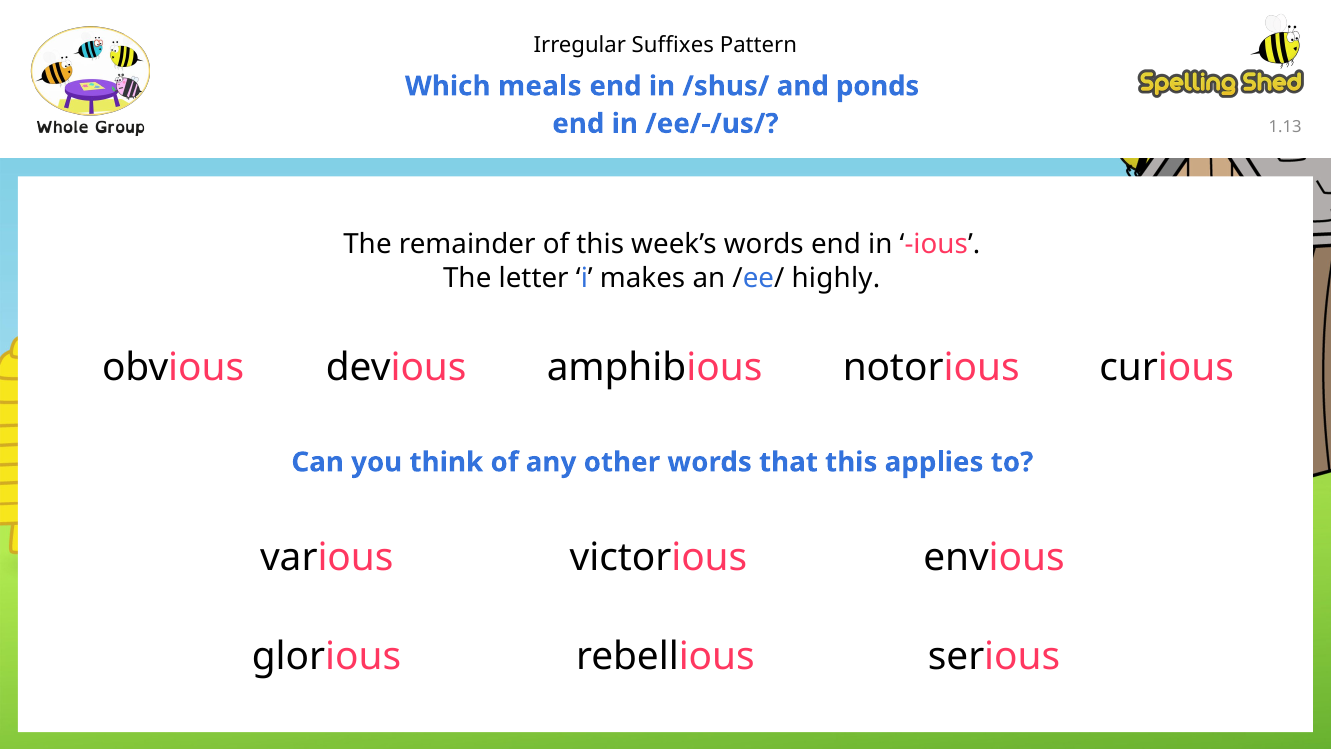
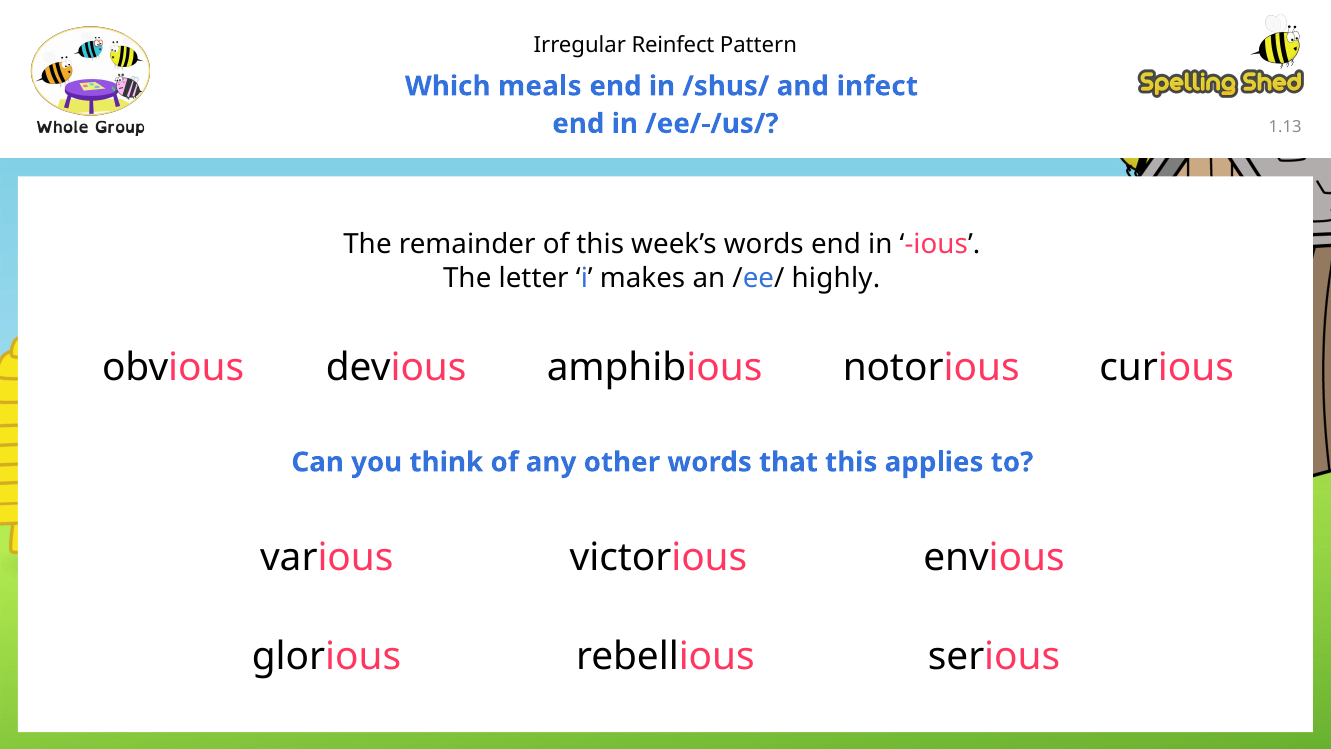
Suffixes: Suffixes -> Reinfect (673, 45)
ponds: ponds -> infect (877, 86)
